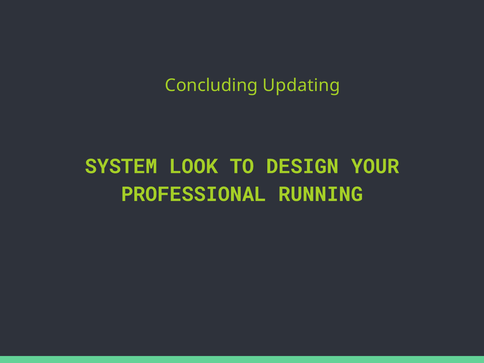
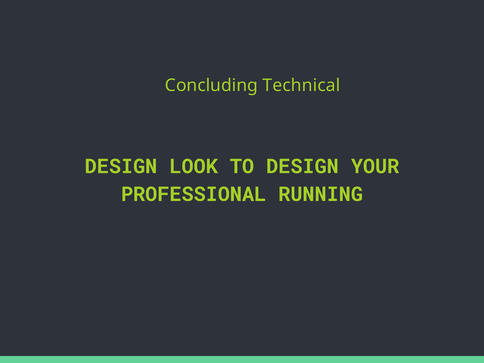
Updating: Updating -> Technical (301, 85)
SYSTEM: SYSTEM -> DESIGN (121, 167)
